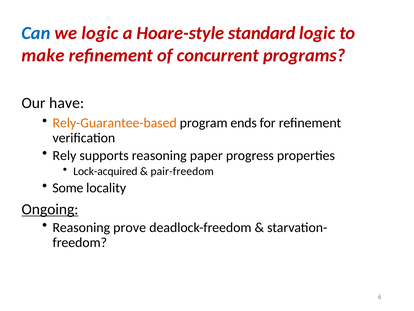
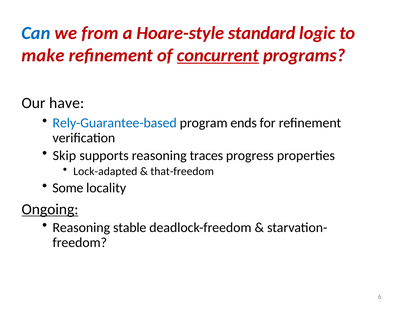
we logic: logic -> from (100, 33)
concurrent underline: none -> present (218, 55)
Rely-Guarantee-based colour: orange -> blue (115, 123)
Rely: Rely -> Skip (64, 155)
paper: paper -> traces (206, 155)
Lock-acquired: Lock-acquired -> Lock-adapted (105, 171)
pair-freedom: pair-freedom -> that-freedom (182, 171)
prove: prove -> stable (130, 227)
